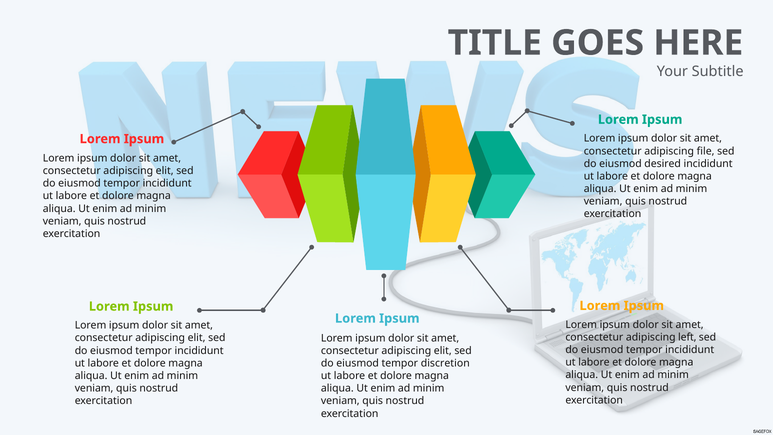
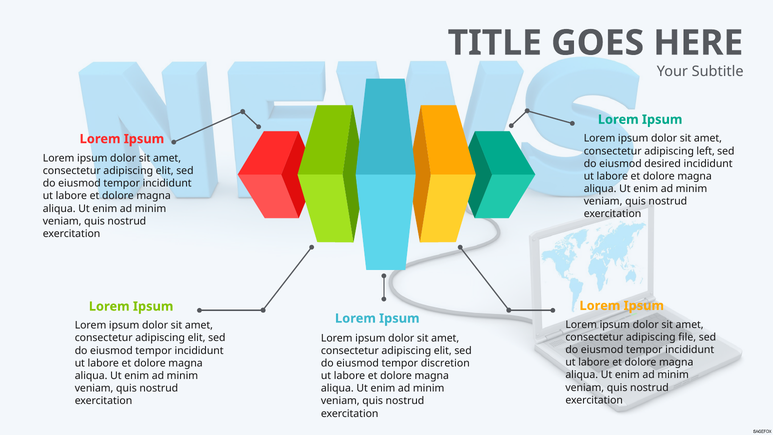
file: file -> left (706, 151)
left: left -> file (687, 337)
